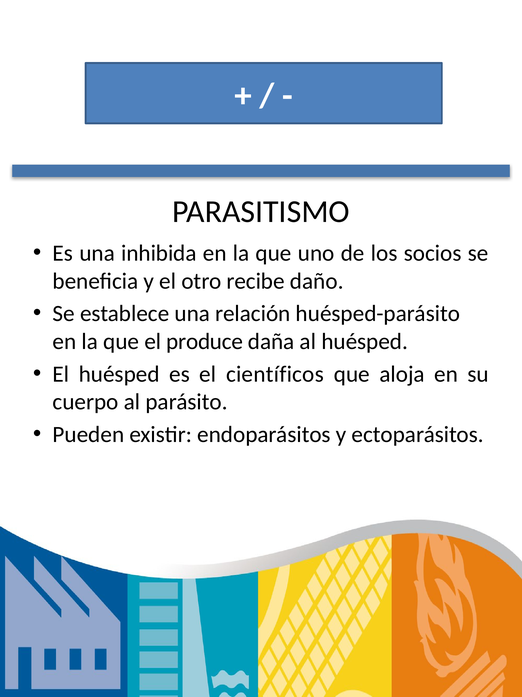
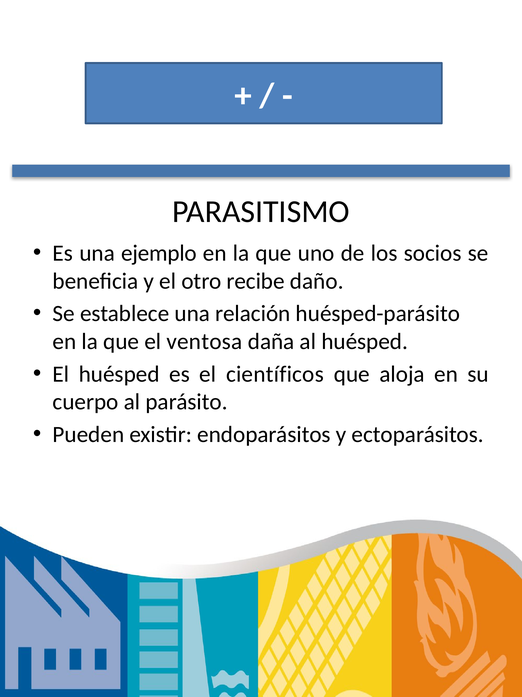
inhibida: inhibida -> ejemplo (159, 253)
produce: produce -> ventosa (204, 341)
